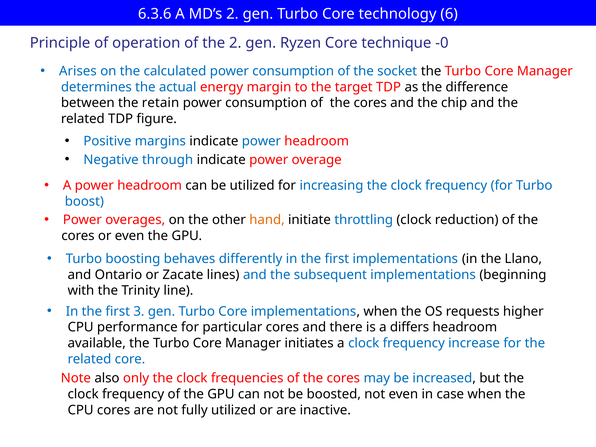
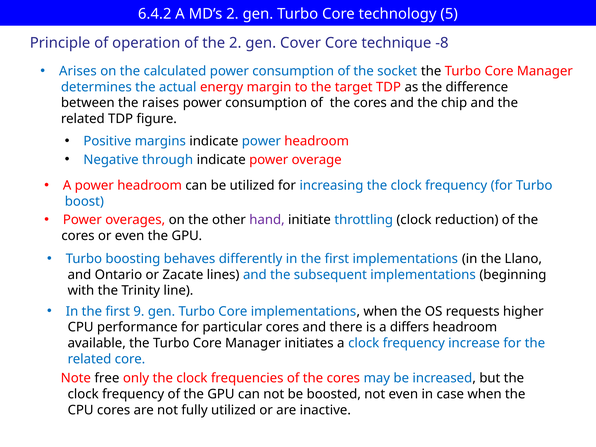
6.3.6: 6.3.6 -> 6.4.2 (155, 14)
6: 6 -> 5 (449, 14)
Ryzen: Ryzen -> Cover (301, 43)
-0: -0 -> -8 (442, 43)
retain: retain -> raises (161, 103)
hand colour: orange -> purple (267, 220)
3: 3 -> 9 (139, 311)
also: also -> free (107, 378)
